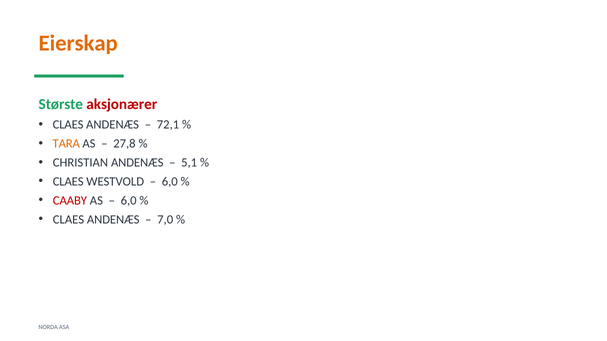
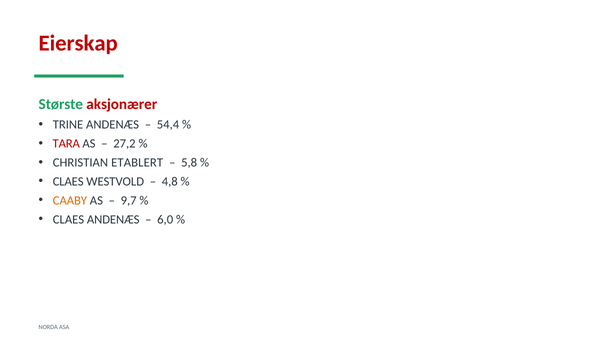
Eierskap colour: orange -> red (78, 43)
CLAES: CLAES -> TRINE (68, 125)
72,1: 72,1 -> 54,4 (168, 125)
TARA colour: orange -> red (66, 144)
27,8: 27,8 -> 27,2 (124, 144)
CHRISTIAN ANDENÆS: ANDENÆS -> ETABLERT (137, 163)
5,1: 5,1 -> 5,8 (189, 163)
6,0: 6,0 -> 4,8 (170, 182)
CAABY colour: red -> orange (70, 201)
6,0: 6,0 -> 9,7 (129, 201)
7,0: 7,0 -> 6,0 (165, 220)
